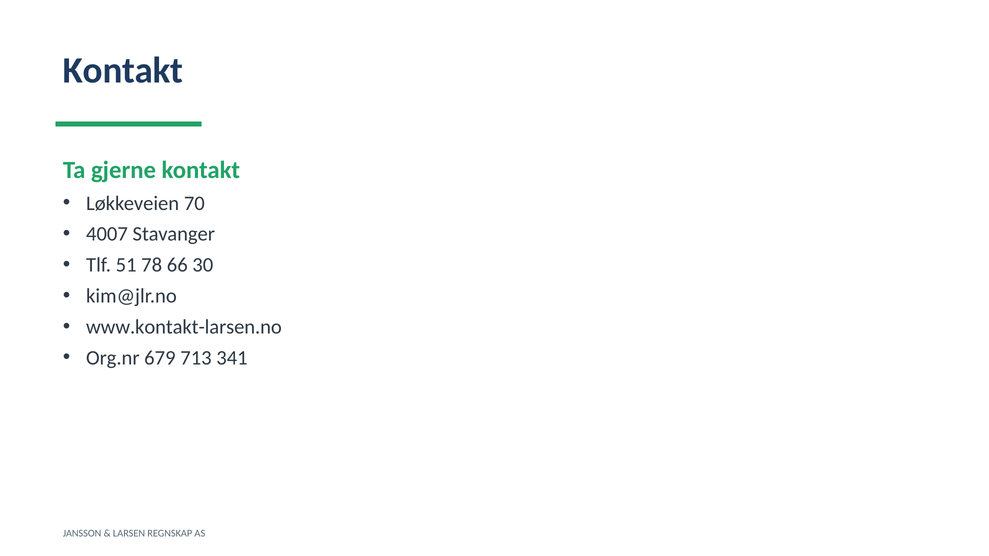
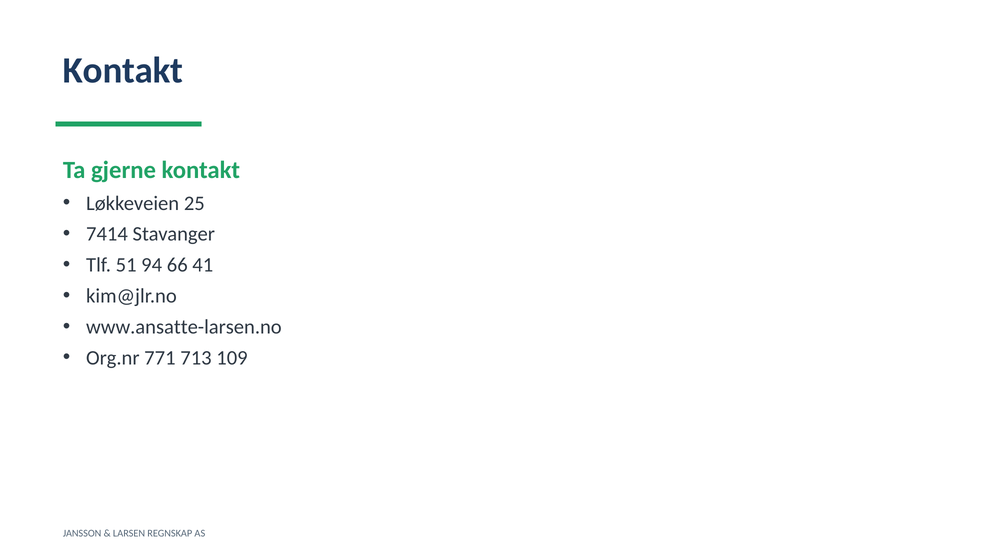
70: 70 -> 25 (194, 203)
4007: 4007 -> 7414 (107, 234)
78: 78 -> 94 (152, 265)
30: 30 -> 41 (203, 265)
www.kontakt-larsen.no: www.kontakt-larsen.no -> www.ansatte-larsen.no (184, 327)
679: 679 -> 771 (160, 358)
341: 341 -> 109 (232, 358)
